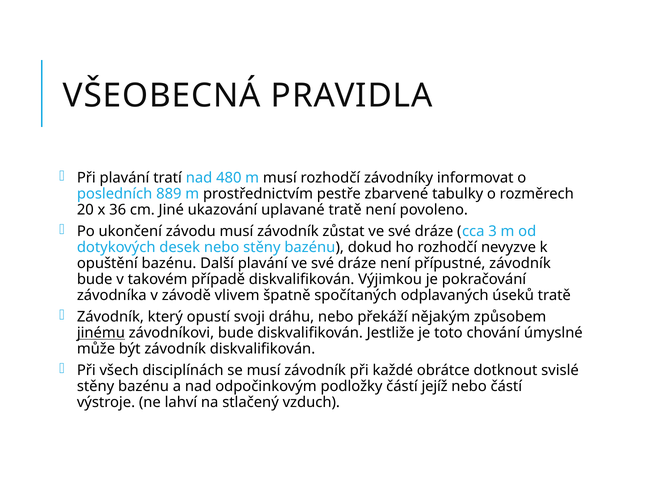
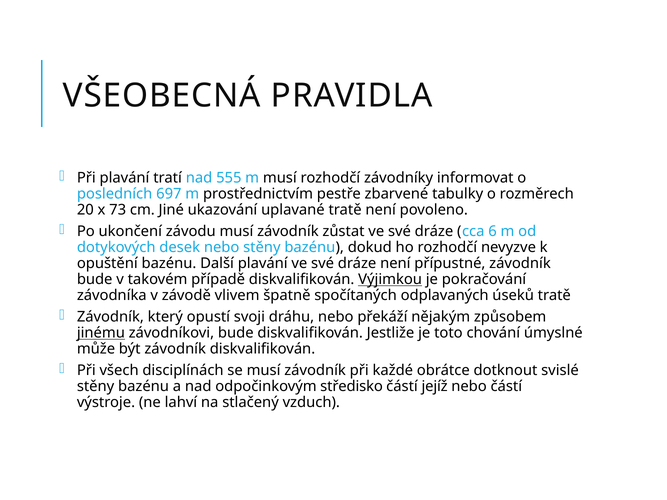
480: 480 -> 555 (229, 178)
889: 889 -> 697 (169, 194)
36: 36 -> 73 (118, 210)
3: 3 -> 6 (493, 232)
Výjimkou underline: none -> present (390, 280)
podložky: podložky -> středisko (352, 387)
